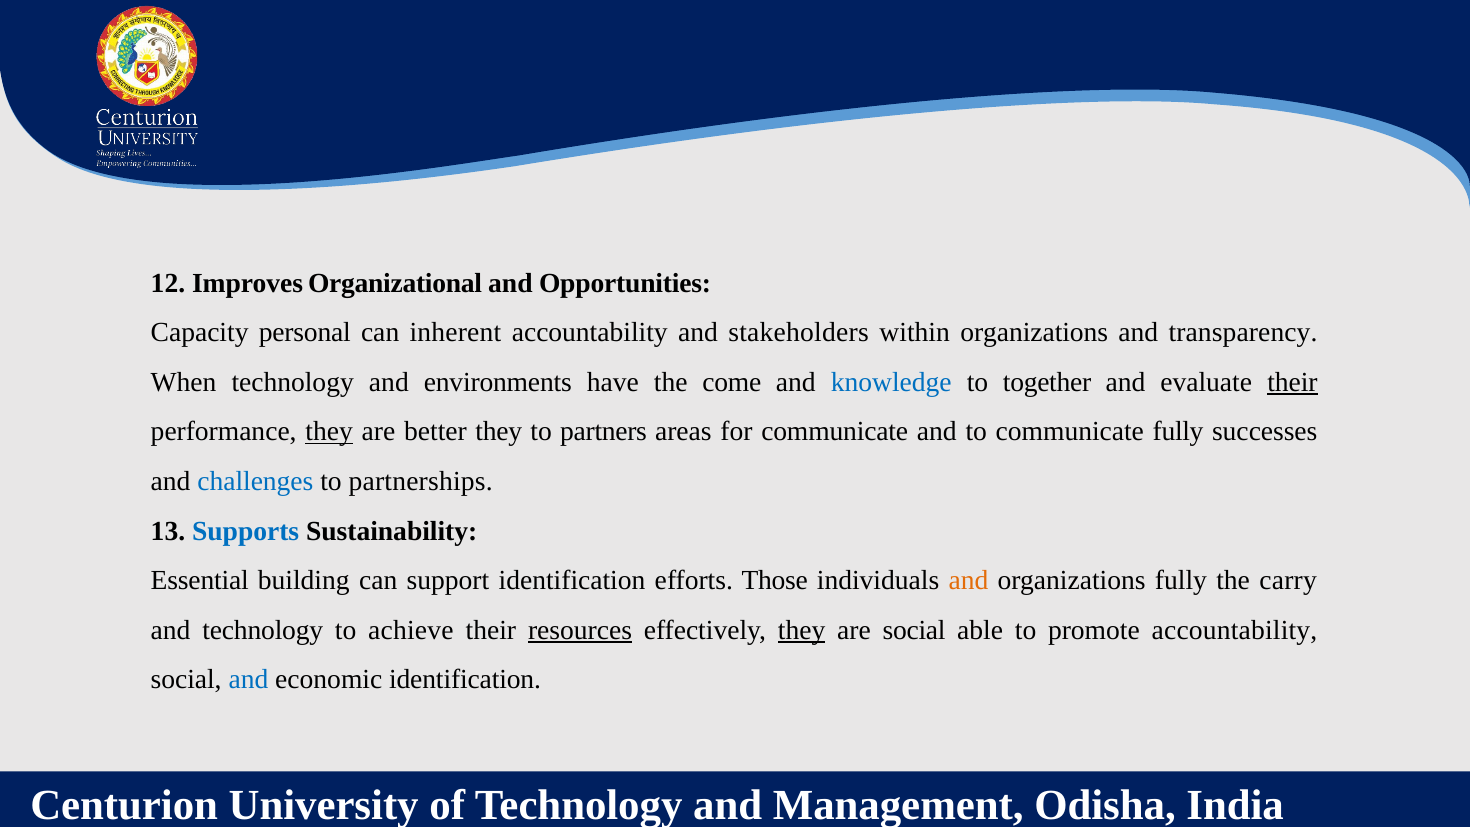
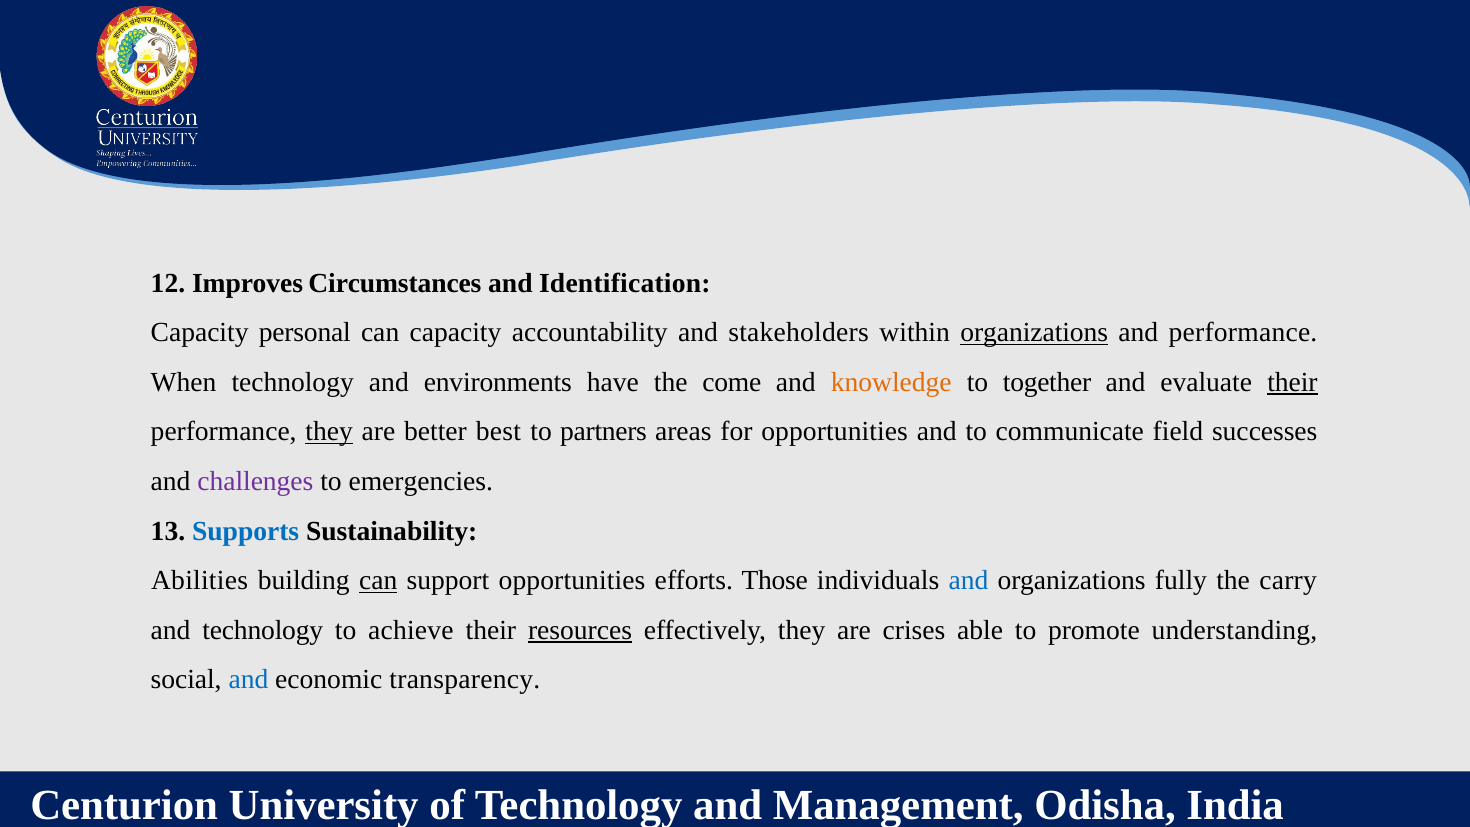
Organizational: Organizational -> Circumstances (395, 283)
Opportunities: Opportunities -> Identification (625, 283)
can inherent: inherent -> capacity (456, 333)
organizations underline: none -> present (1034, 333)
and transparency: transparency -> performance (1243, 333)
knowledge colour: blue -> orange (891, 382)
better they: they -> best (498, 432)
for communicate: communicate -> opportunities (835, 432)
communicate fully: fully -> field (1178, 432)
challenges colour: blue -> purple (255, 481)
partnerships: partnerships -> emergencies (421, 481)
Essential: Essential -> Abilities (200, 581)
can underline: none -> present (378, 581)
support identification: identification -> opportunities (572, 581)
and colour: orange -> blue (969, 581)
they underline: present -> none (802, 630)
are social: social -> crises (914, 630)
promote accountability: accountability -> understanding (1235, 630)
economic identification: identification -> transparency (465, 680)
